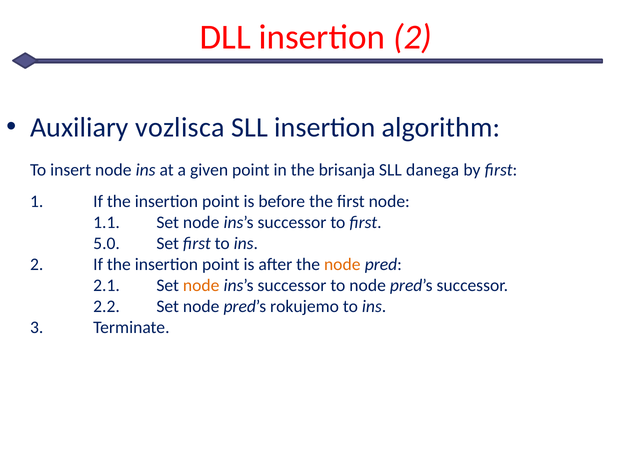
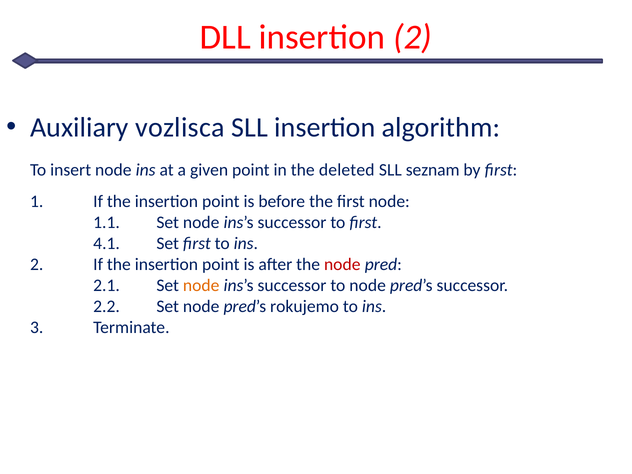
brisanja: brisanja -> deleted (347, 170)
danega: danega -> seznam (433, 170)
5.0: 5.0 -> 4.1 (107, 243)
node colour: orange -> red (342, 264)
